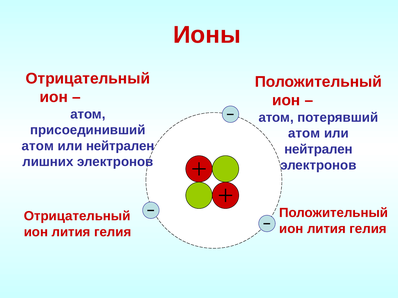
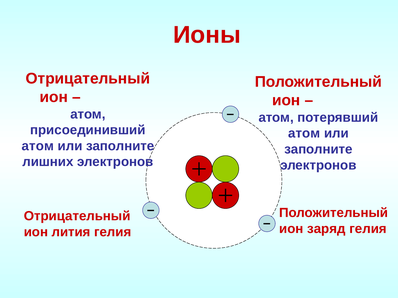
нейтрален: нейтрален -> заполните (120, 146)
нейтрален: нейтрален -> заполните (318, 149)
лития: лития -> заряд (326, 229)
